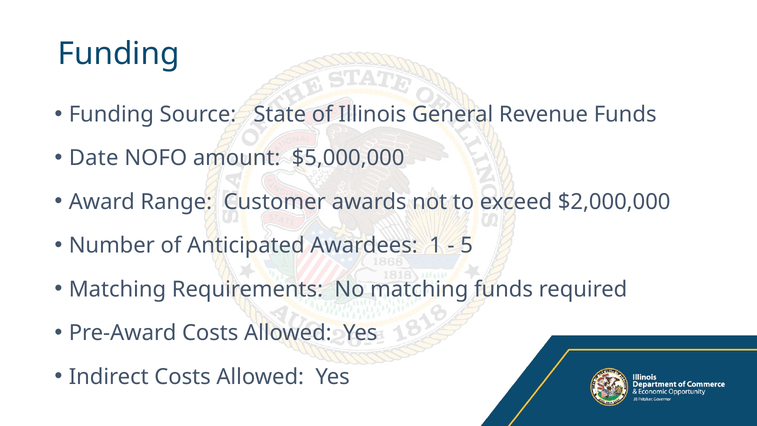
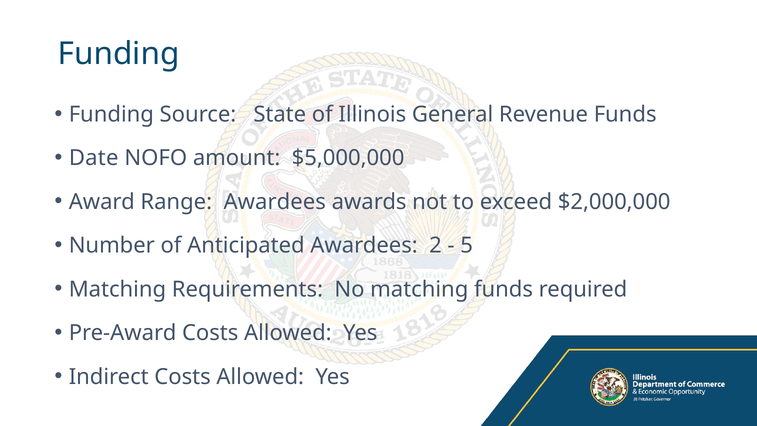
Range Customer: Customer -> Awardees (275, 202)
1: 1 -> 2 (435, 245)
